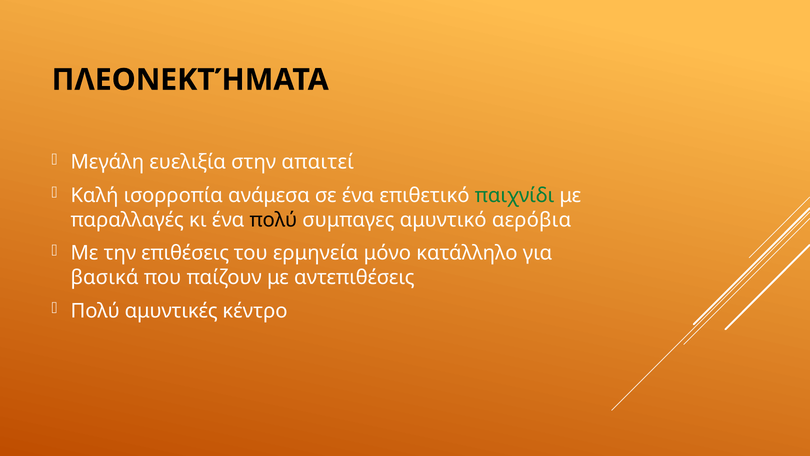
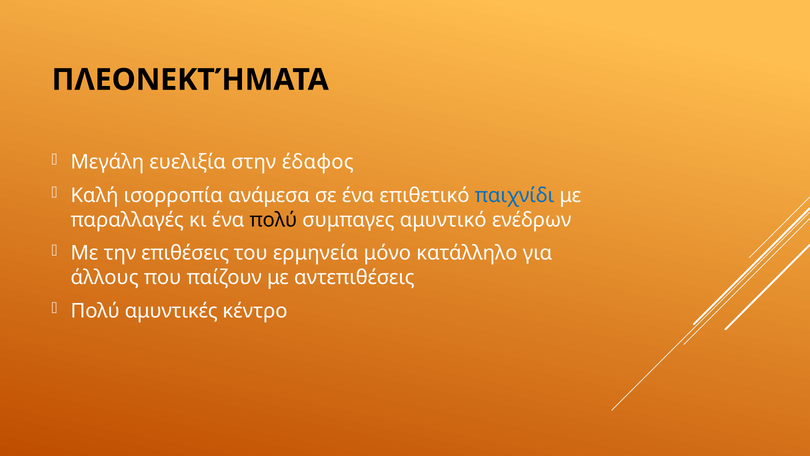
απαιτεί: απαιτεί -> έδαφος (318, 162)
παιχνίδι colour: green -> blue (515, 195)
αερόβια: αερόβια -> ενέδρων (532, 220)
βασικά: βασικά -> άλλους (105, 277)
